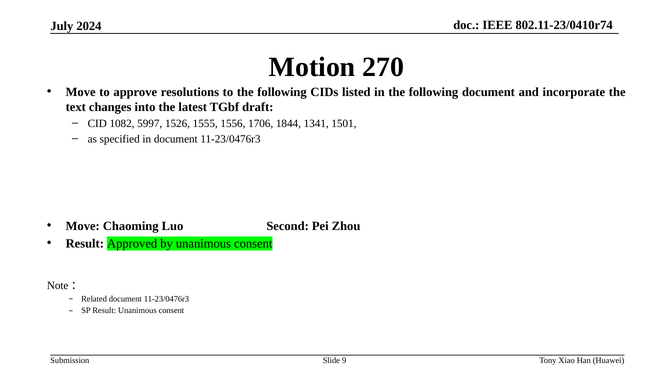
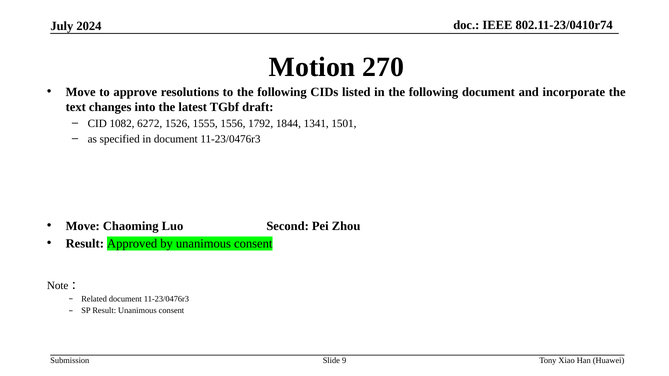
5997: 5997 -> 6272 (150, 123)
1706: 1706 -> 1792 (261, 123)
